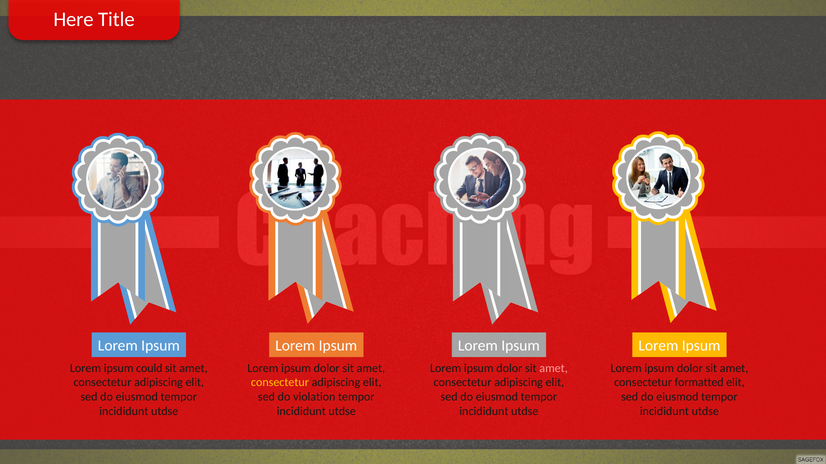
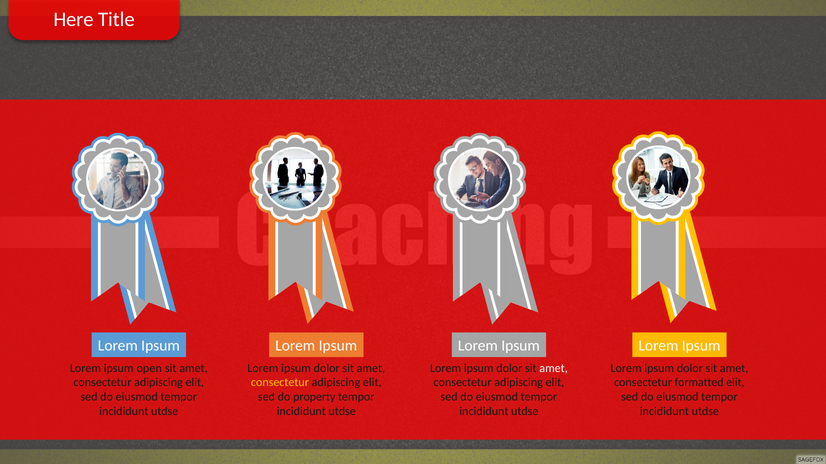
could: could -> open (149, 369)
amet colour: pink -> white (554, 369)
violation: violation -> property (314, 397)
